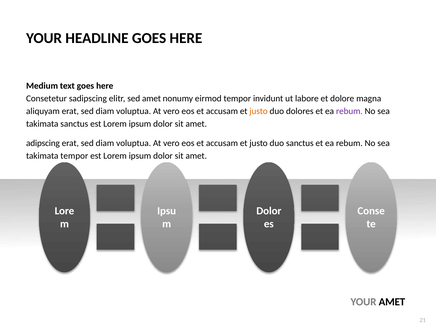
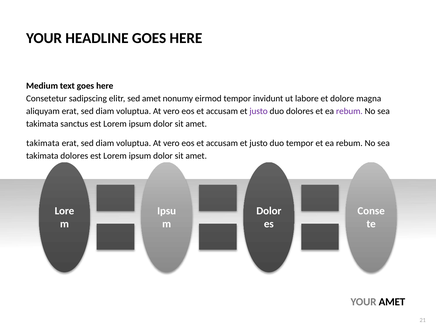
justo colour: orange -> purple (259, 111)
adipscing: adipscing -> takimata (43, 143)
duo sanctus: sanctus -> tempor (300, 143)
takimata tempor: tempor -> dolores (74, 156)
